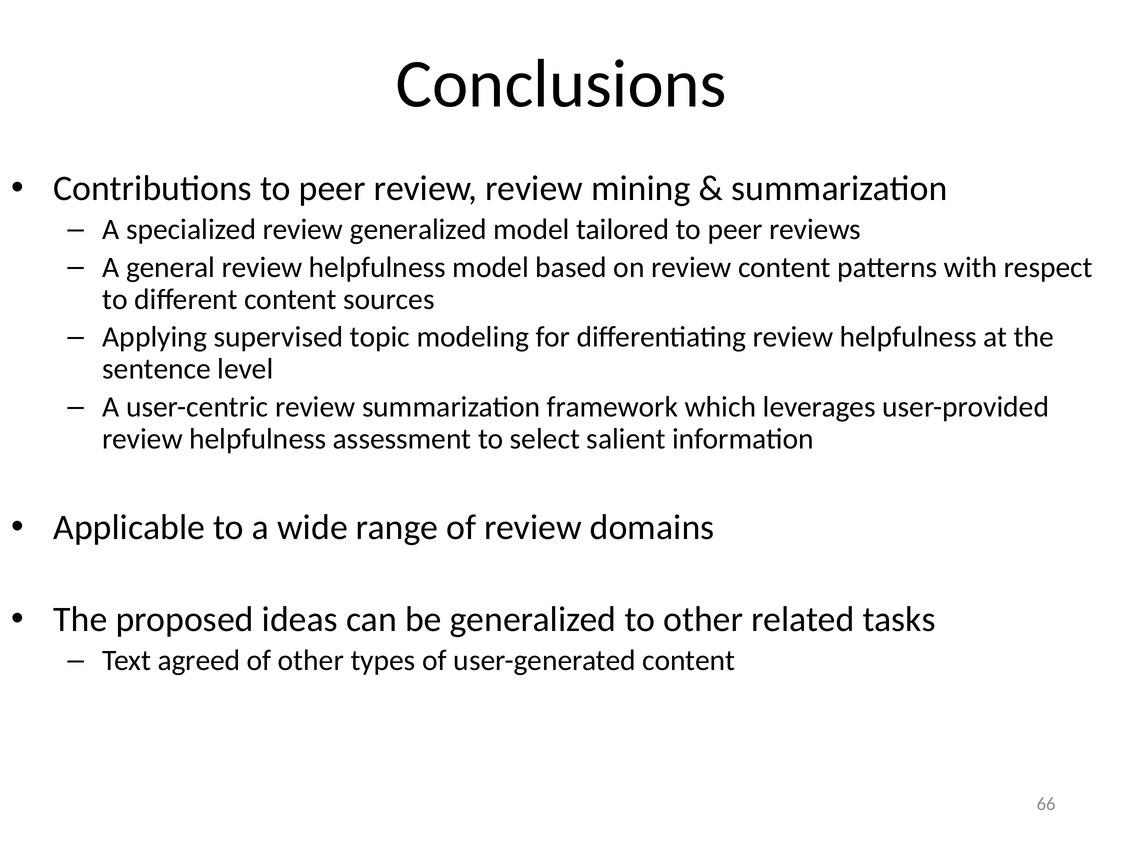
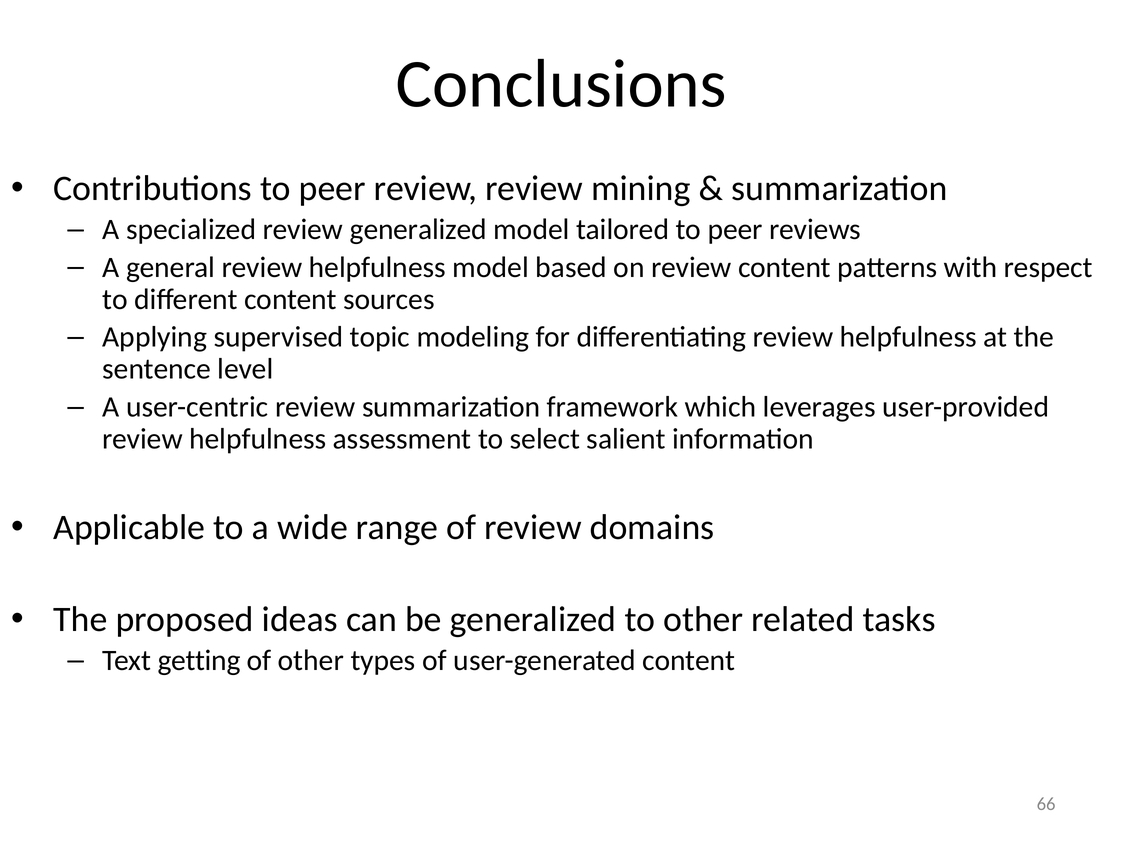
agreed: agreed -> getting (199, 661)
